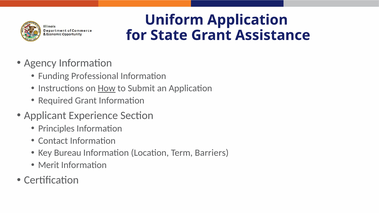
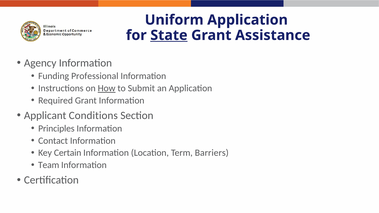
State underline: none -> present (169, 35)
Experience: Experience -> Conditions (93, 116)
Bureau: Bureau -> Certain (68, 153)
Merit: Merit -> Team (49, 165)
